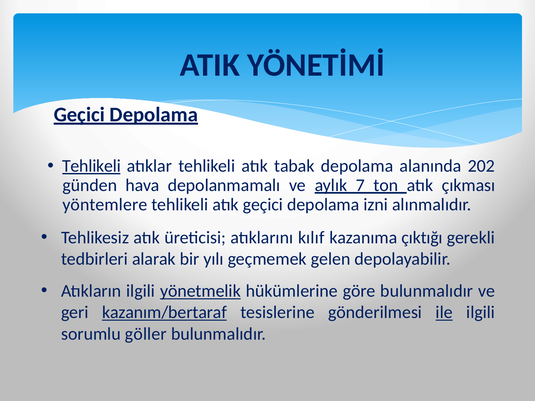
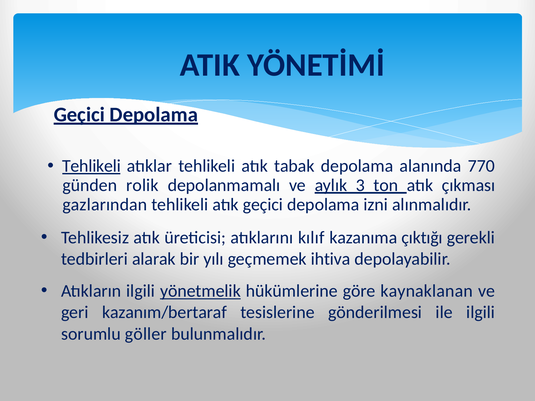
202: 202 -> 770 (481, 166)
hava: hava -> rolik (142, 185)
7: 7 -> 3 (360, 185)
yöntemlere: yöntemlere -> gazlarından (105, 205)
gelen: gelen -> ihtiva (331, 259)
göre bulunmalıdır: bulunmalıdır -> kaynaklanan (427, 291)
kazanım/bertaraf underline: present -> none (164, 313)
ile underline: present -> none (444, 313)
